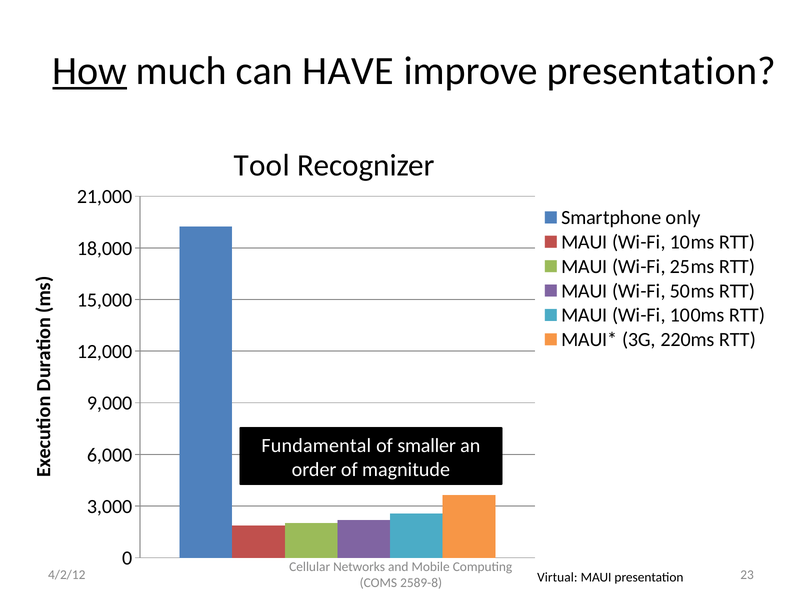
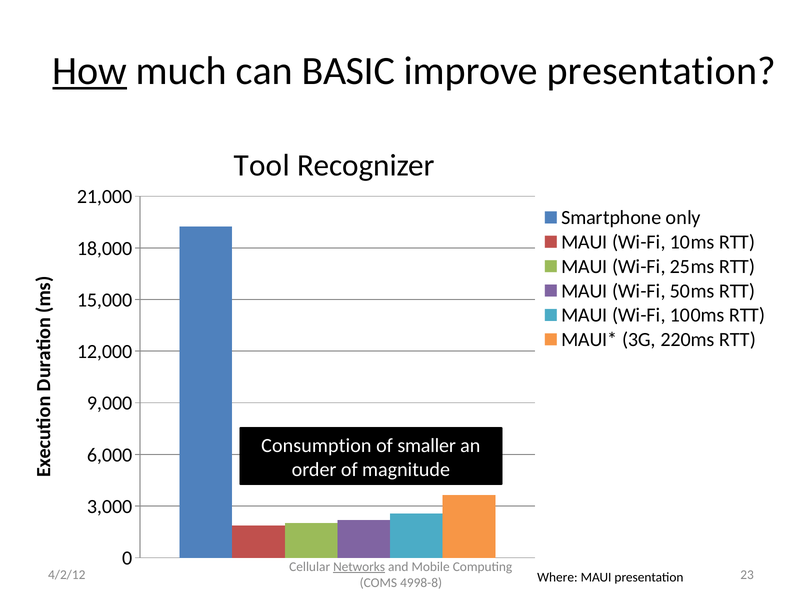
HAVE: HAVE -> BASIC (348, 71)
Fundamental: Fundamental -> Consumption (316, 445)
Networks underline: none -> present (359, 566)
Virtual: Virtual -> Where (557, 577)
2589-8: 2589-8 -> 4998-8 (421, 582)
